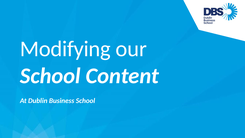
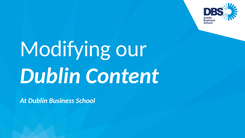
School: School -> Dublin (50, 76)
